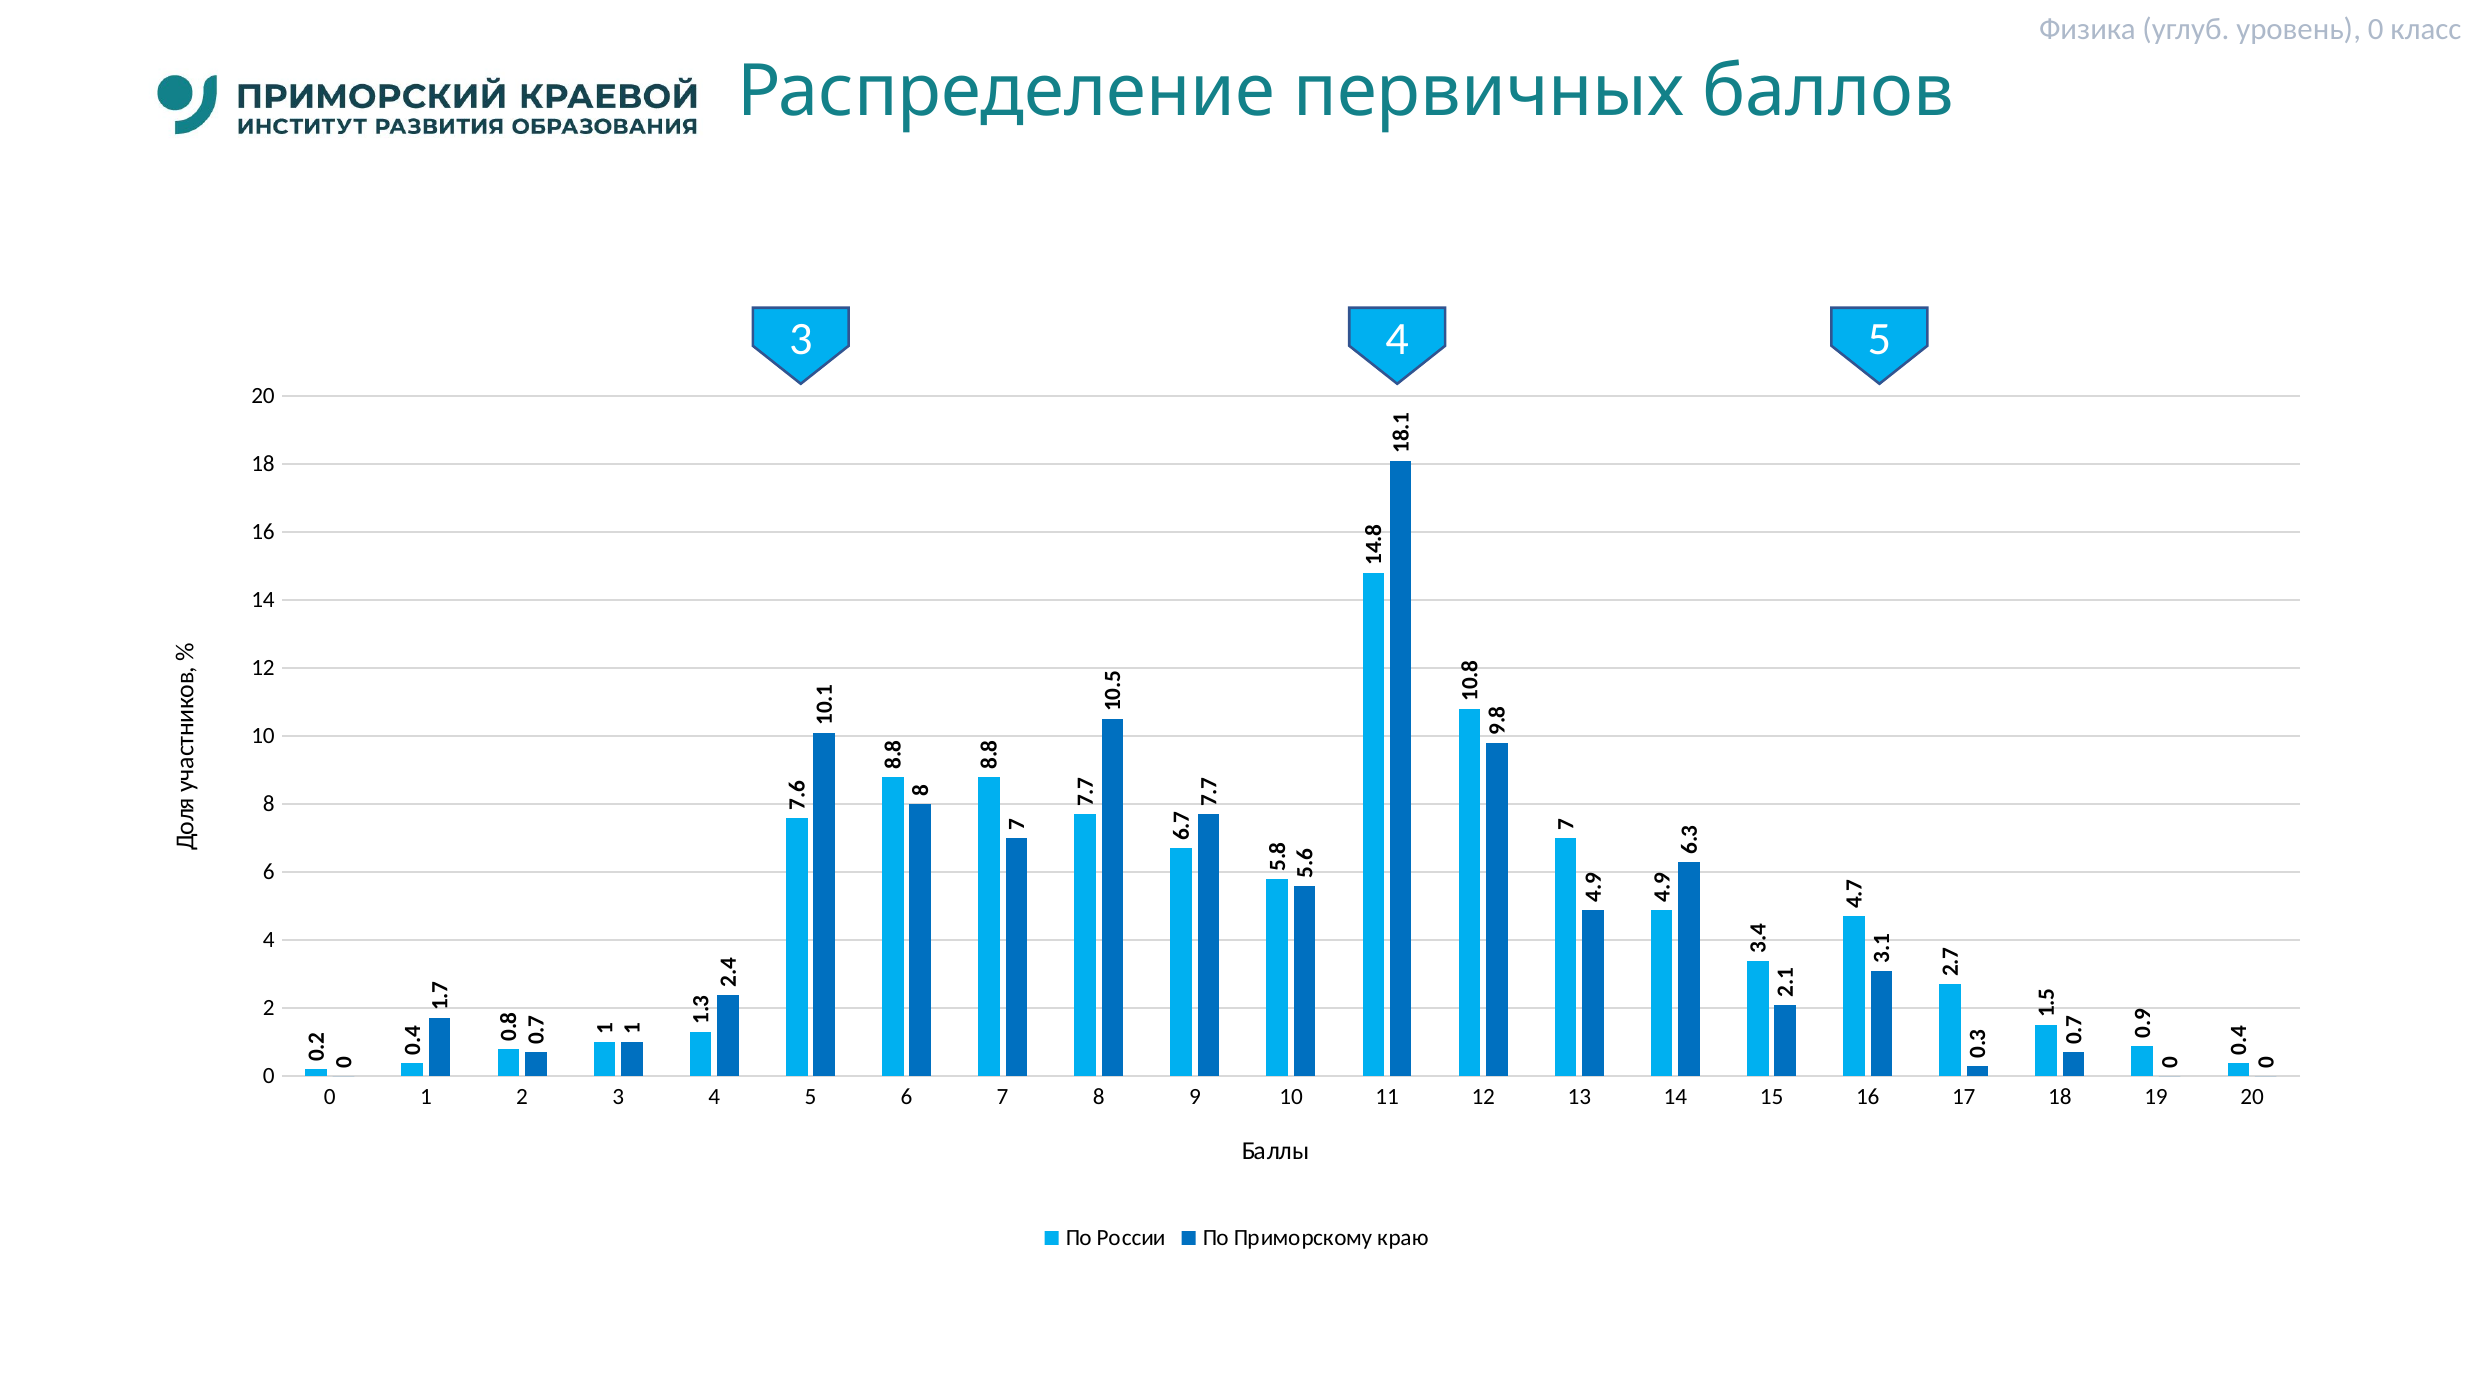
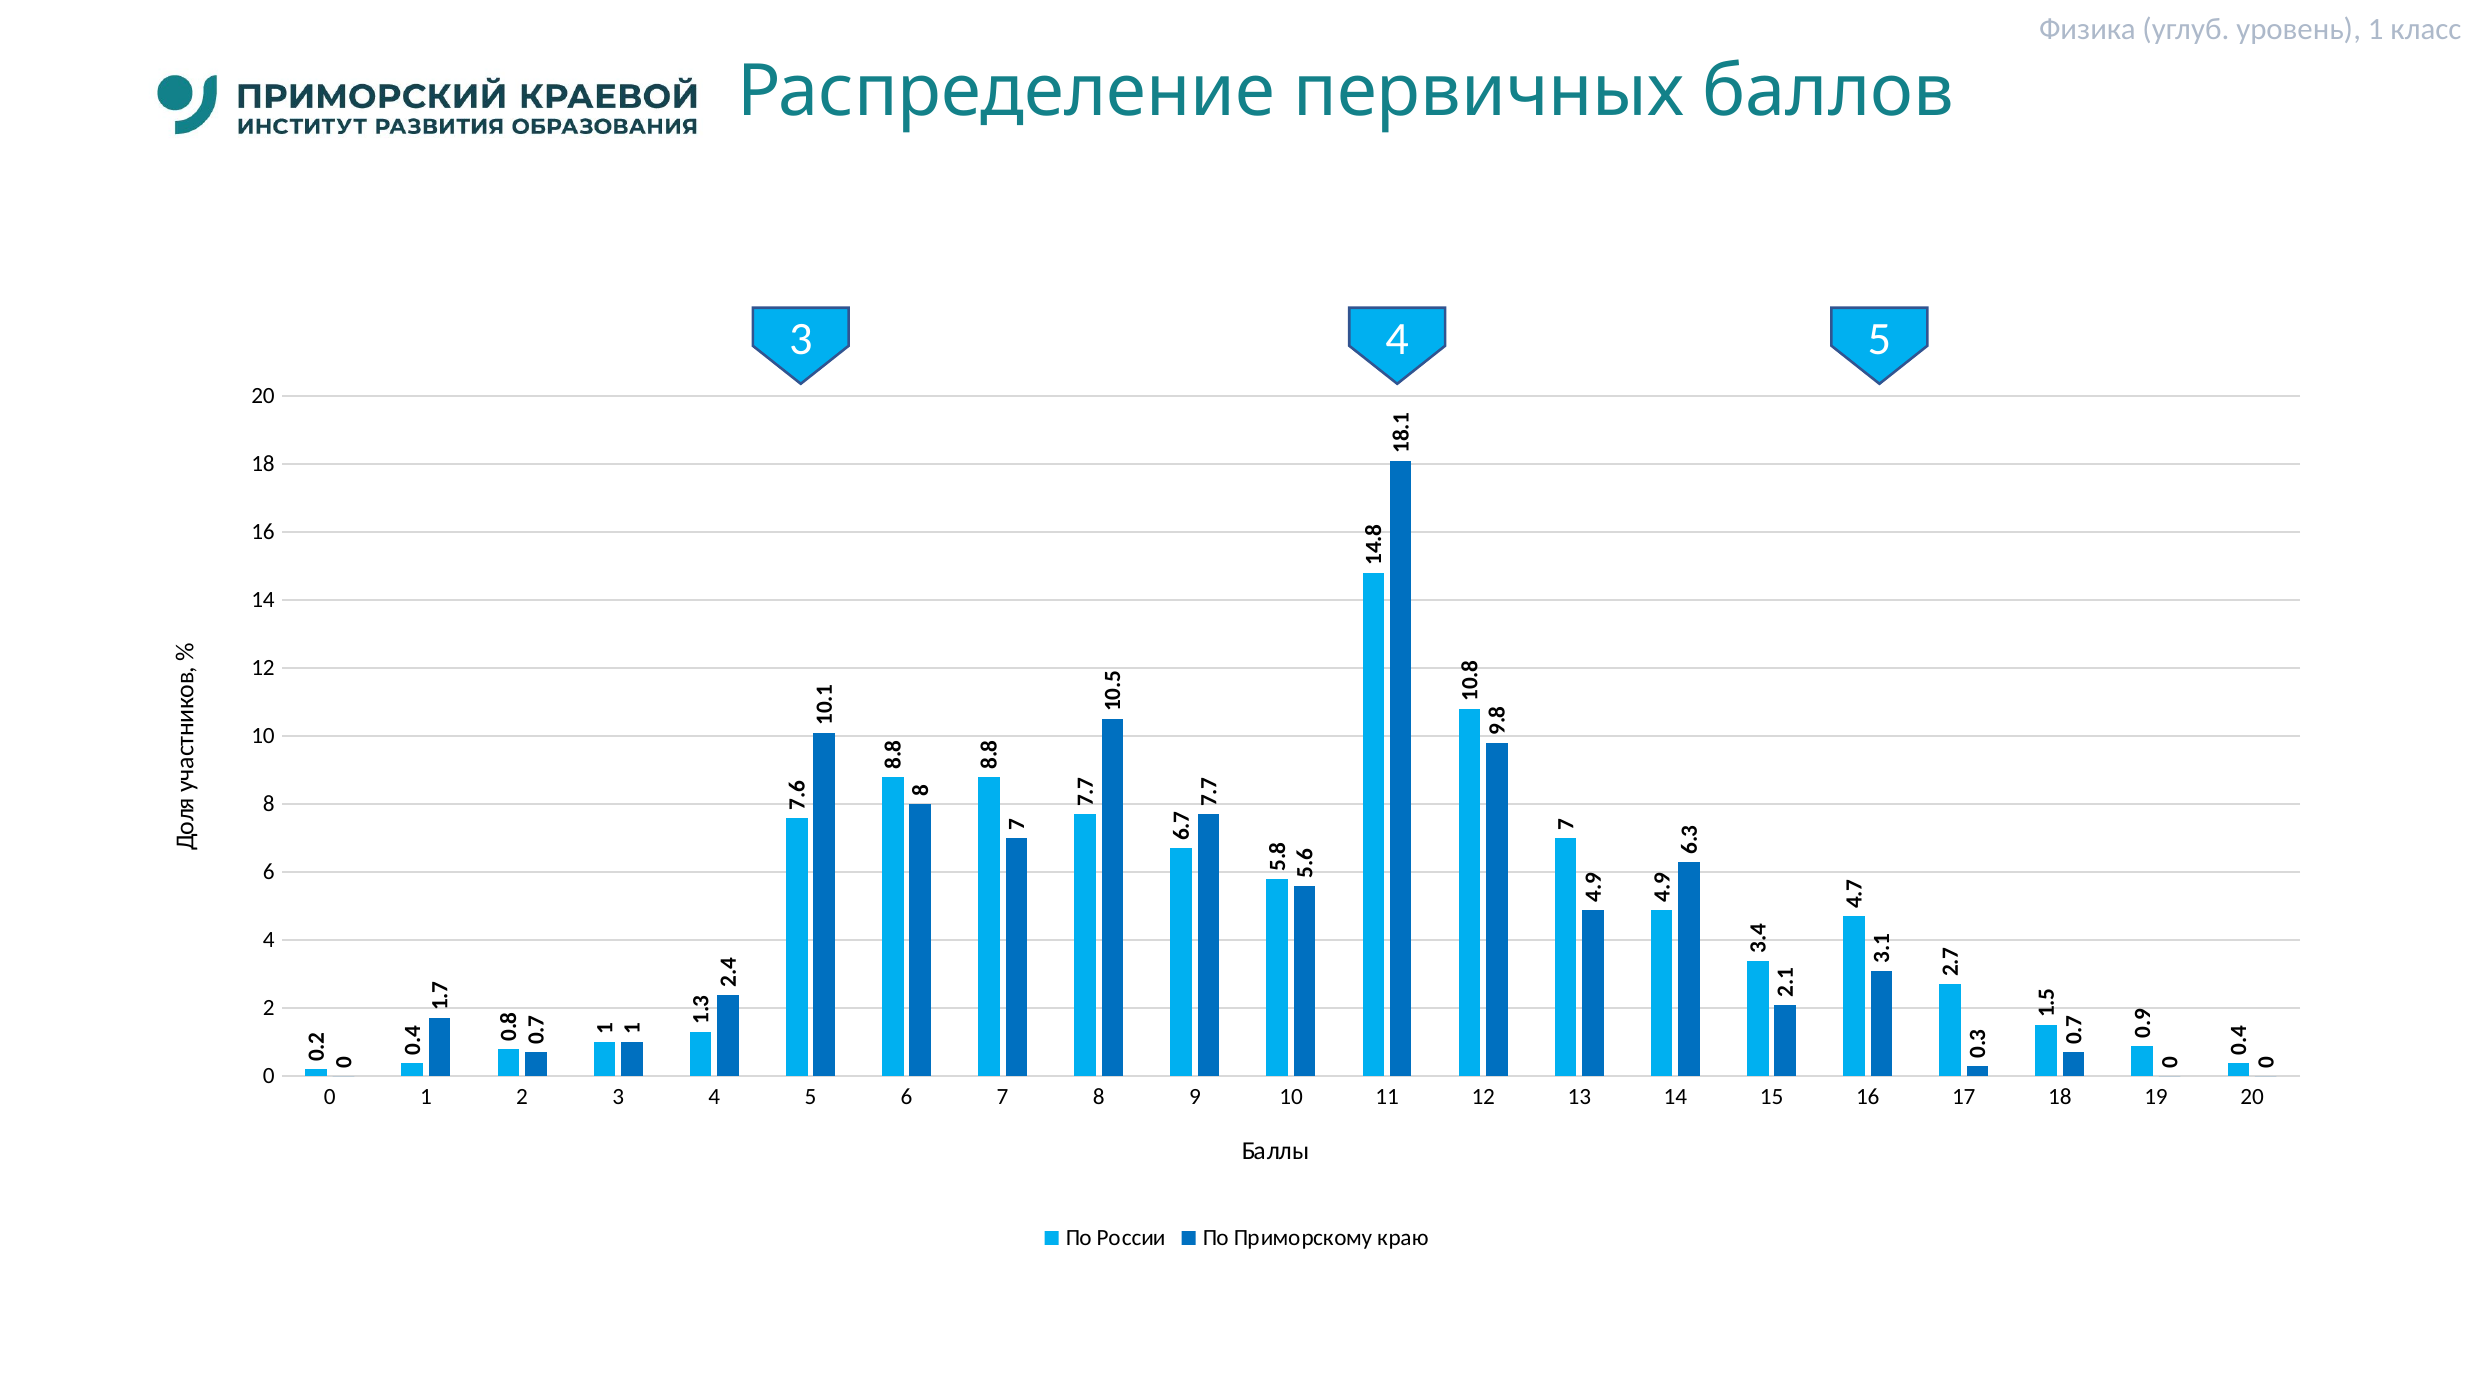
уровень 0: 0 -> 1 (2376, 30)
